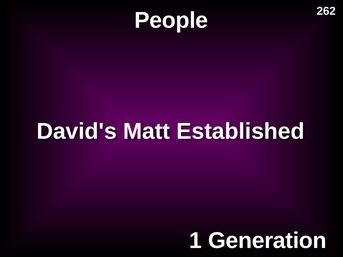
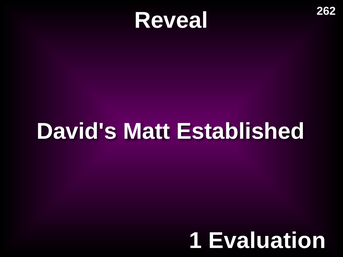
People: People -> Reveal (171, 20)
Generation: Generation -> Evaluation (267, 241)
